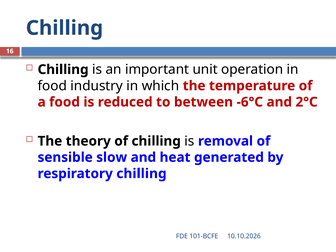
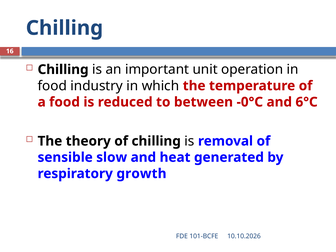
-6°C: -6°C -> -0°C (250, 102)
2°C: 2°C -> 6°C (307, 102)
respiratory chilling: chilling -> growth (141, 174)
